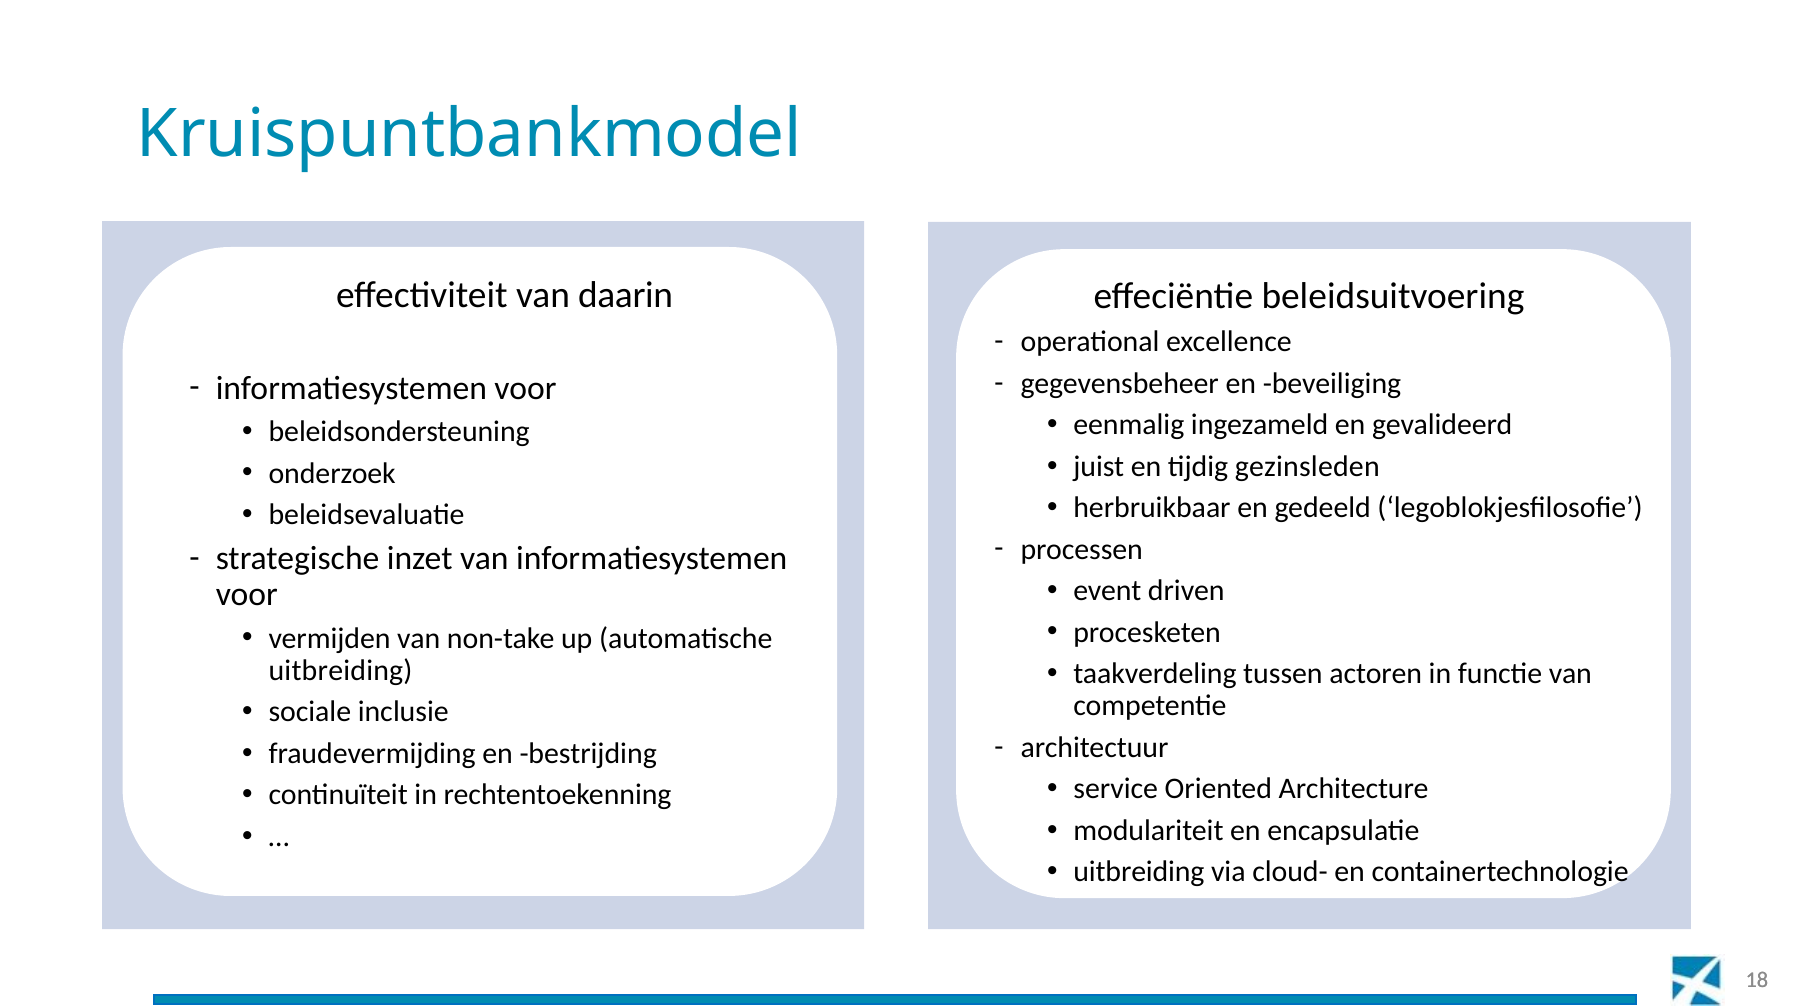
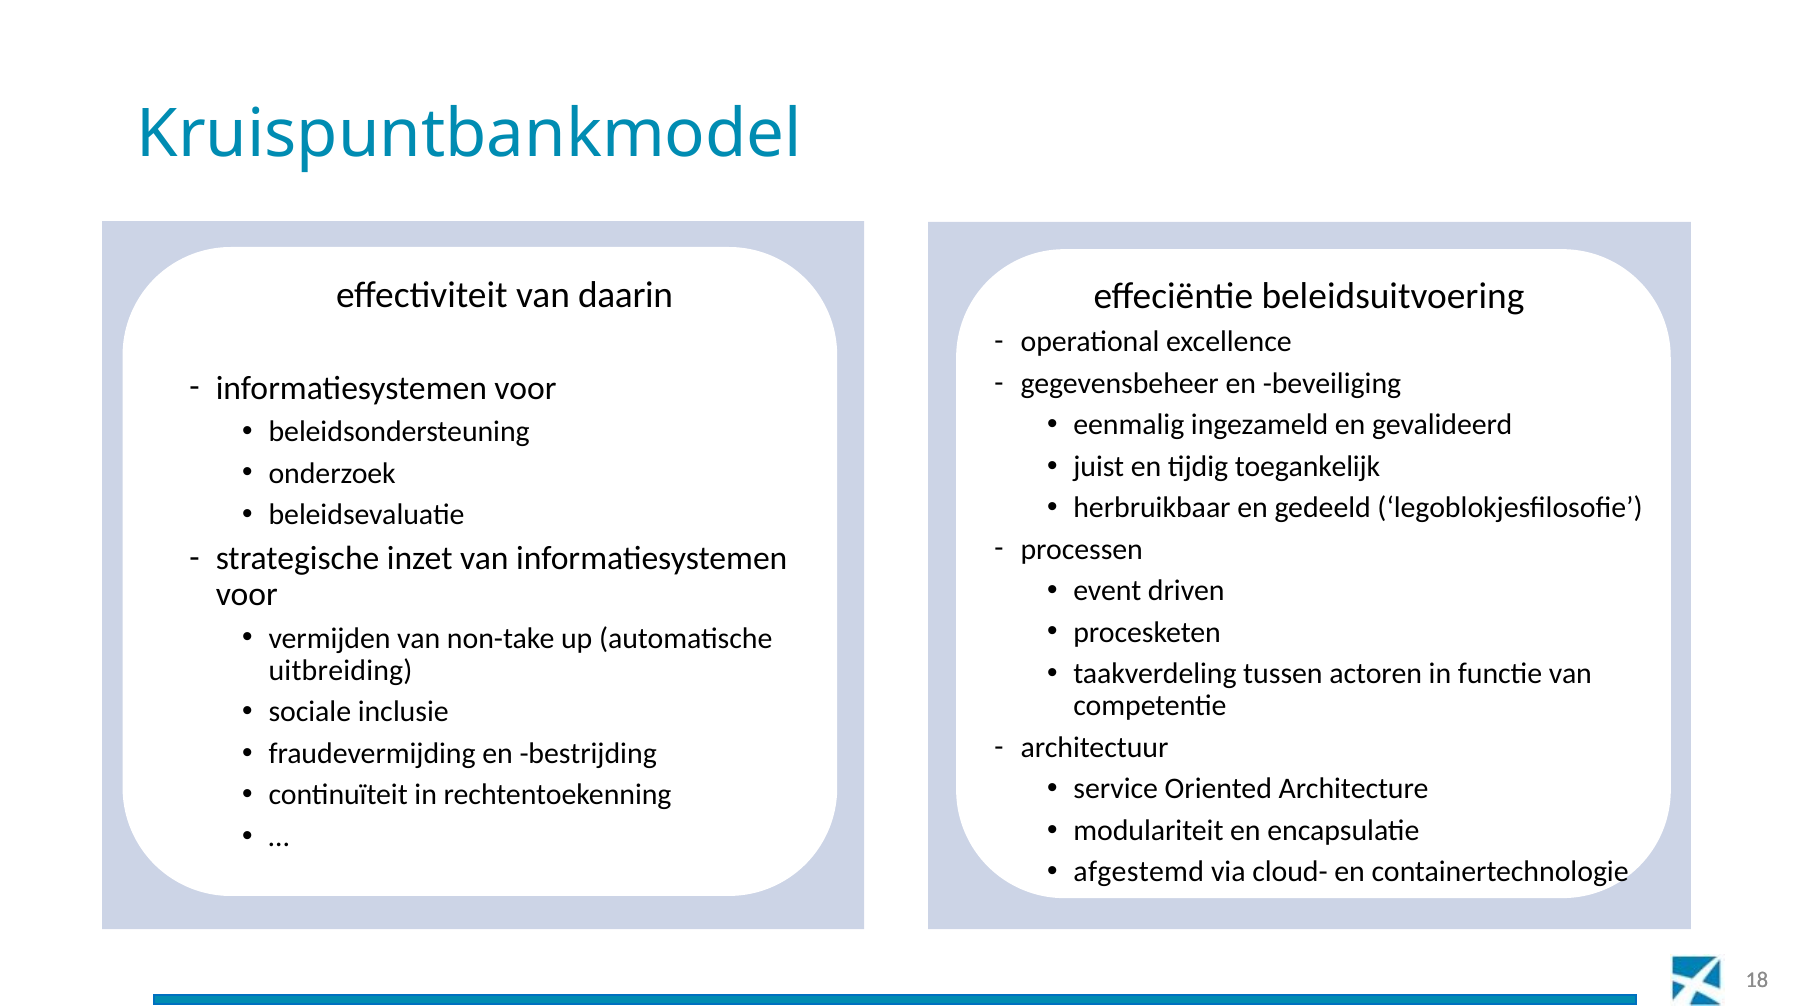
gezinsleden: gezinsleden -> toegankelijk (1307, 467)
uitbreiding: uitbreiding -> afgestemd (1139, 872)
